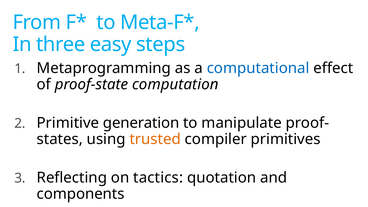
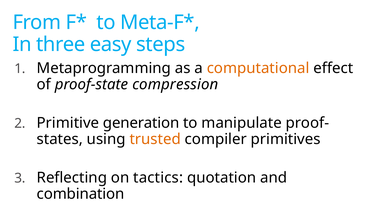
computational colour: blue -> orange (258, 68)
computation: computation -> compression (175, 84)
components: components -> combination (81, 194)
